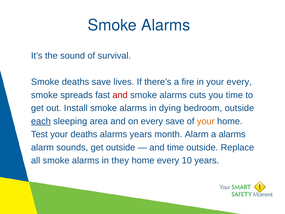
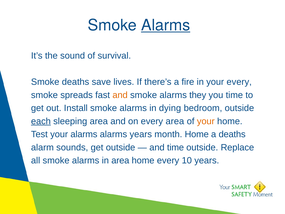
Alarms underline: none -> present (166, 25)
and colour: red -> orange (120, 95)
cuts: cuts -> they (198, 95)
every save: save -> area (175, 121)
your deaths: deaths -> alarms (84, 134)
month Alarm: Alarm -> Home (197, 134)
a alarms: alarms -> deaths (232, 134)
in they: they -> area (120, 160)
